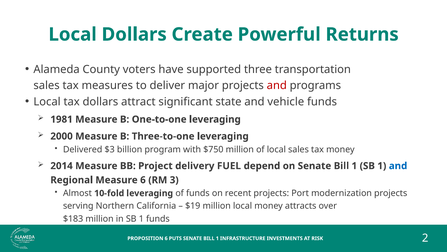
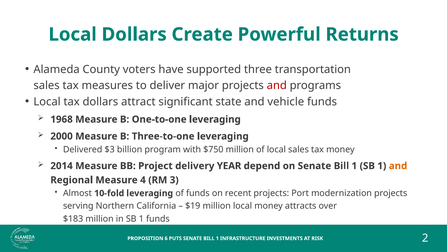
1981: 1981 -> 1968 (62, 119)
FUEL: FUEL -> YEAR (229, 166)
and colour: blue -> orange (398, 166)
Measure 6: 6 -> 4 (143, 180)
